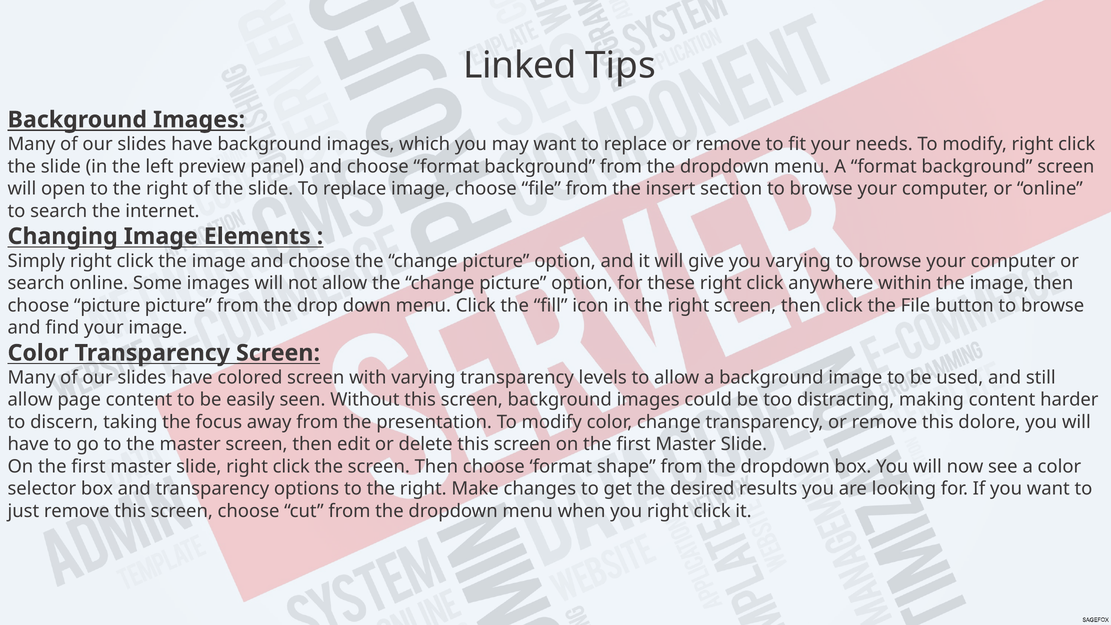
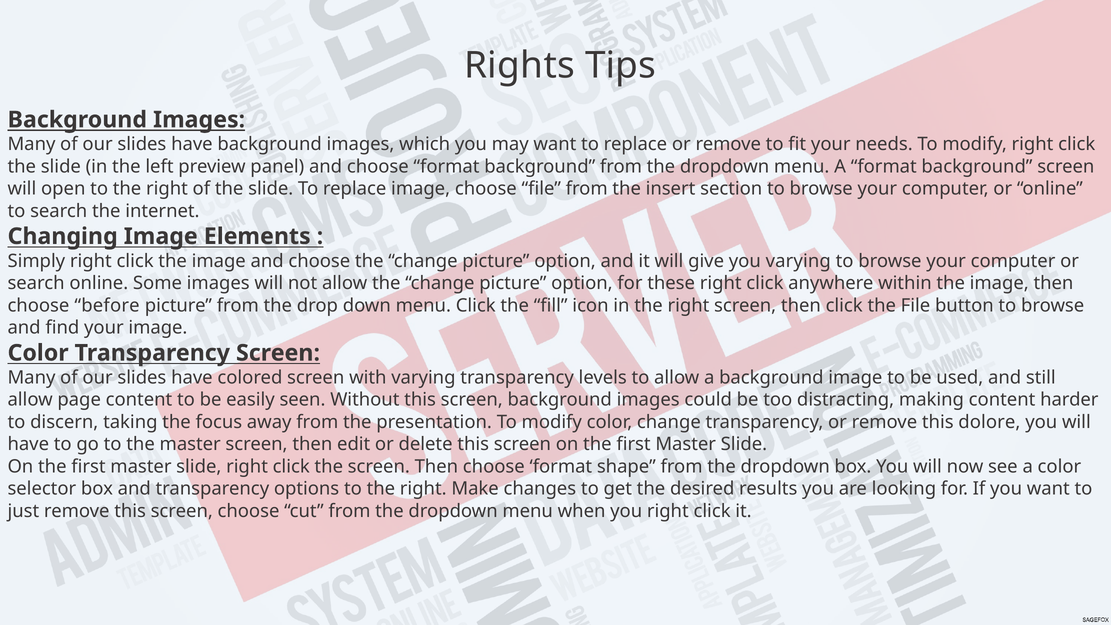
Linked: Linked -> Rights (520, 65)
choose picture: picture -> before (107, 305)
